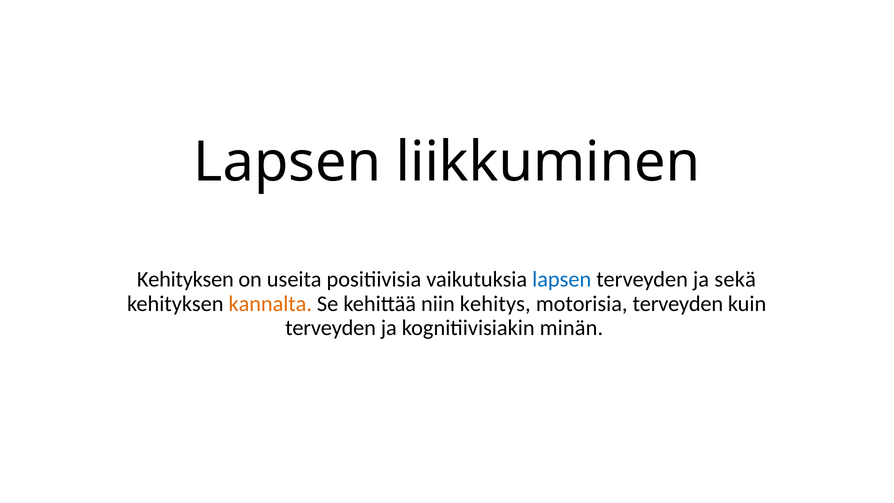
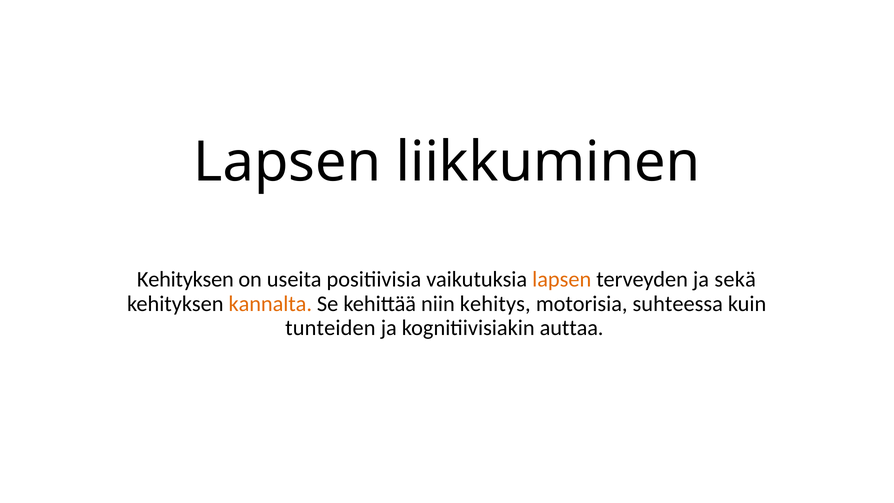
lapsen colour: blue -> orange (562, 279)
motorisia terveyden: terveyden -> suhteessa (678, 304)
terveyden: terveyden -> tunteiden (330, 328)
minän: minän -> auttaa (572, 328)
